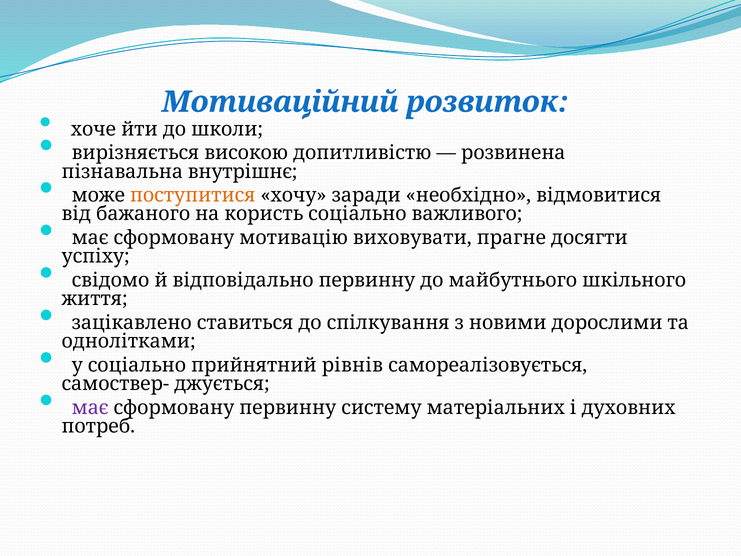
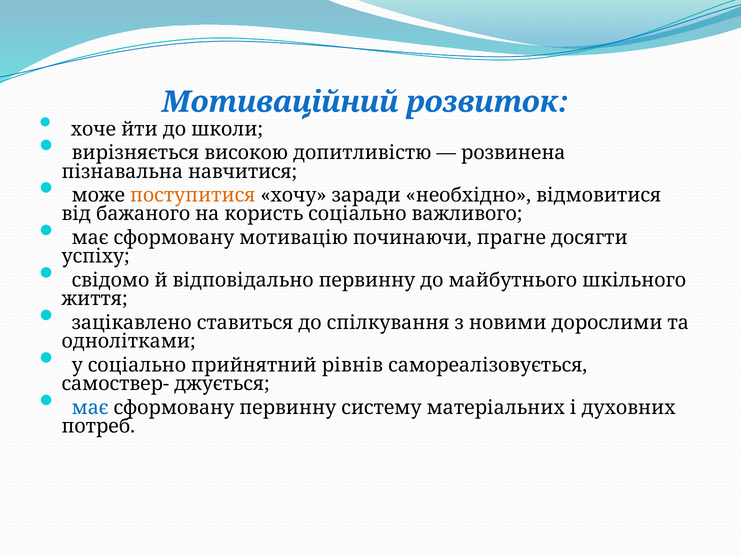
внутрішнє: внутрішнє -> навчитися (243, 171)
виховувати: виховувати -> починаючи (412, 238)
має colour: purple -> blue (90, 407)
